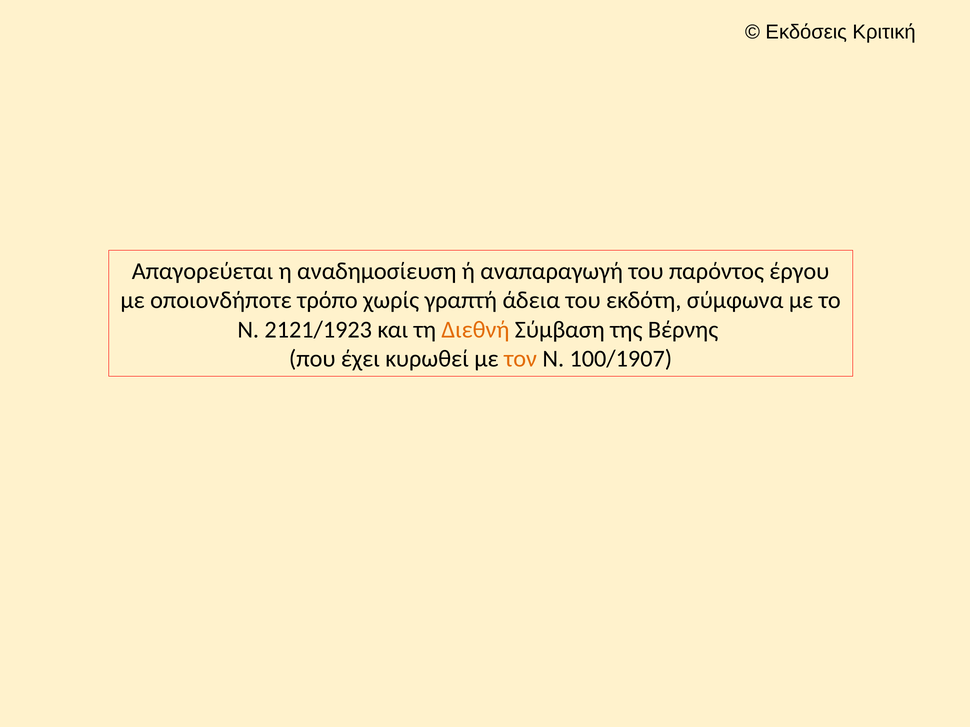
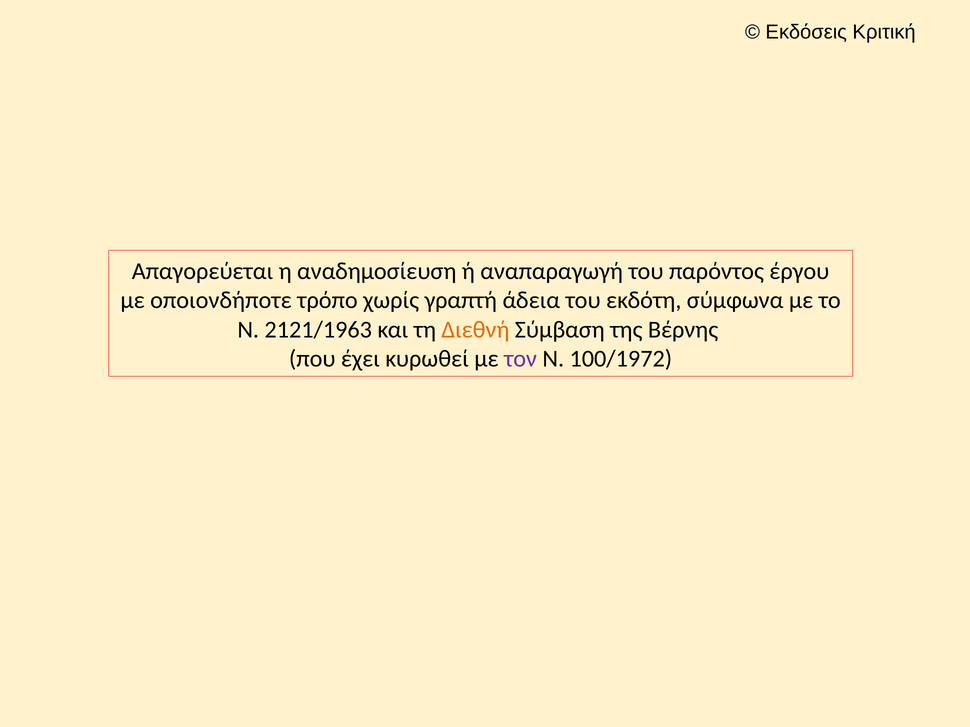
2121/1923: 2121/1923 -> 2121/1963 (318, 330)
τον colour: orange -> purple (520, 359)
100/1907: 100/1907 -> 100/1972 (621, 359)
